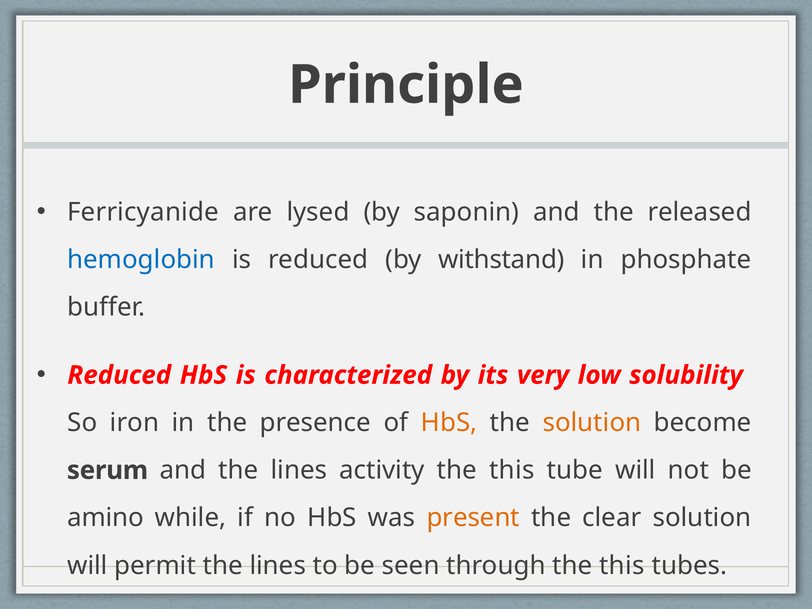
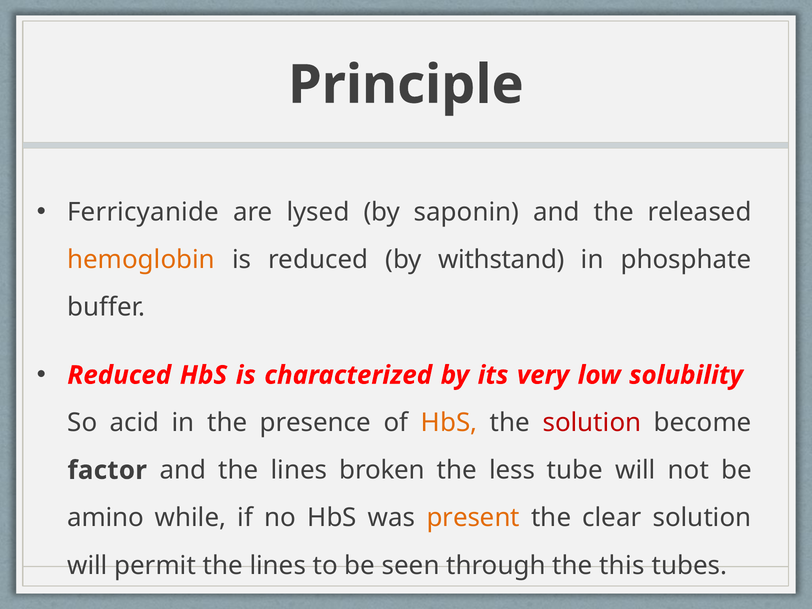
hemoglobin colour: blue -> orange (141, 260)
iron: iron -> acid (135, 423)
solution colour: orange -> red (592, 423)
serum: serum -> factor (107, 470)
activity: activity -> broken (382, 470)
this: this -> less (512, 470)
